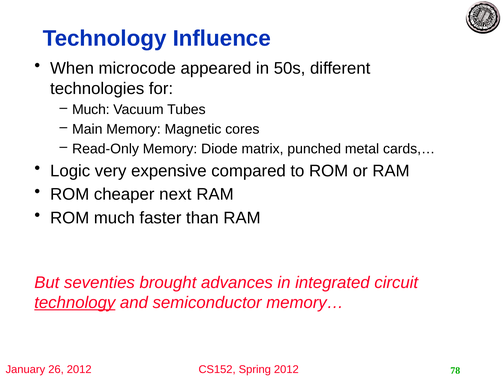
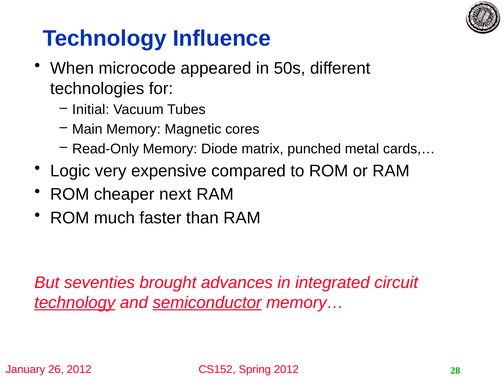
Much: Much -> Initial (91, 109)
semiconductor underline: none -> present (207, 302)
78: 78 -> 28 (455, 370)
